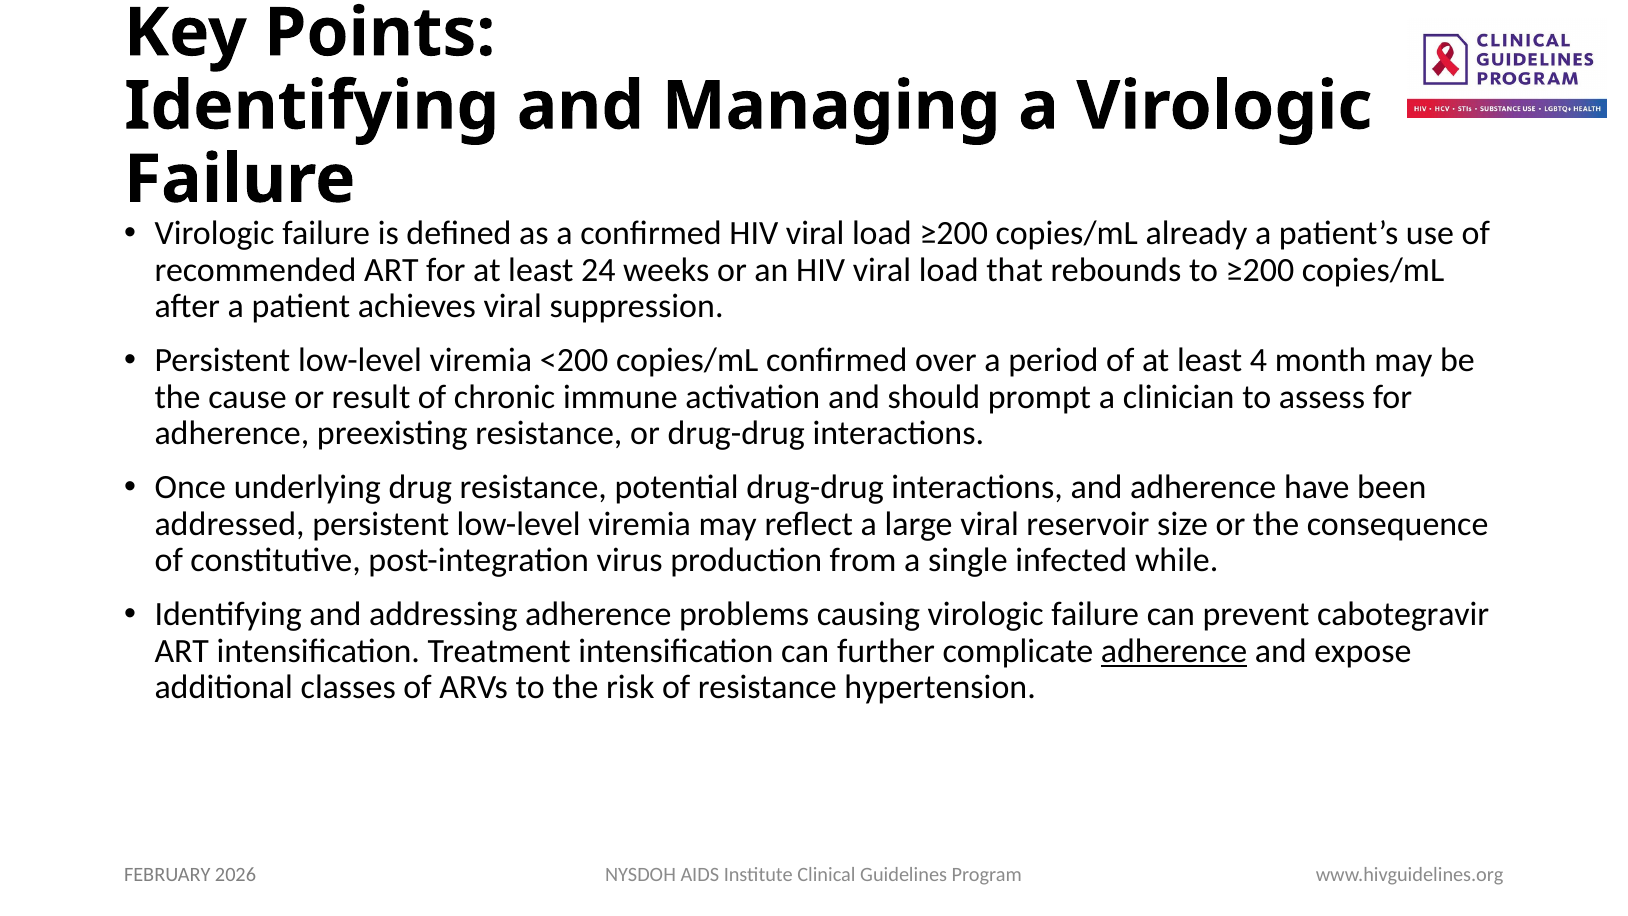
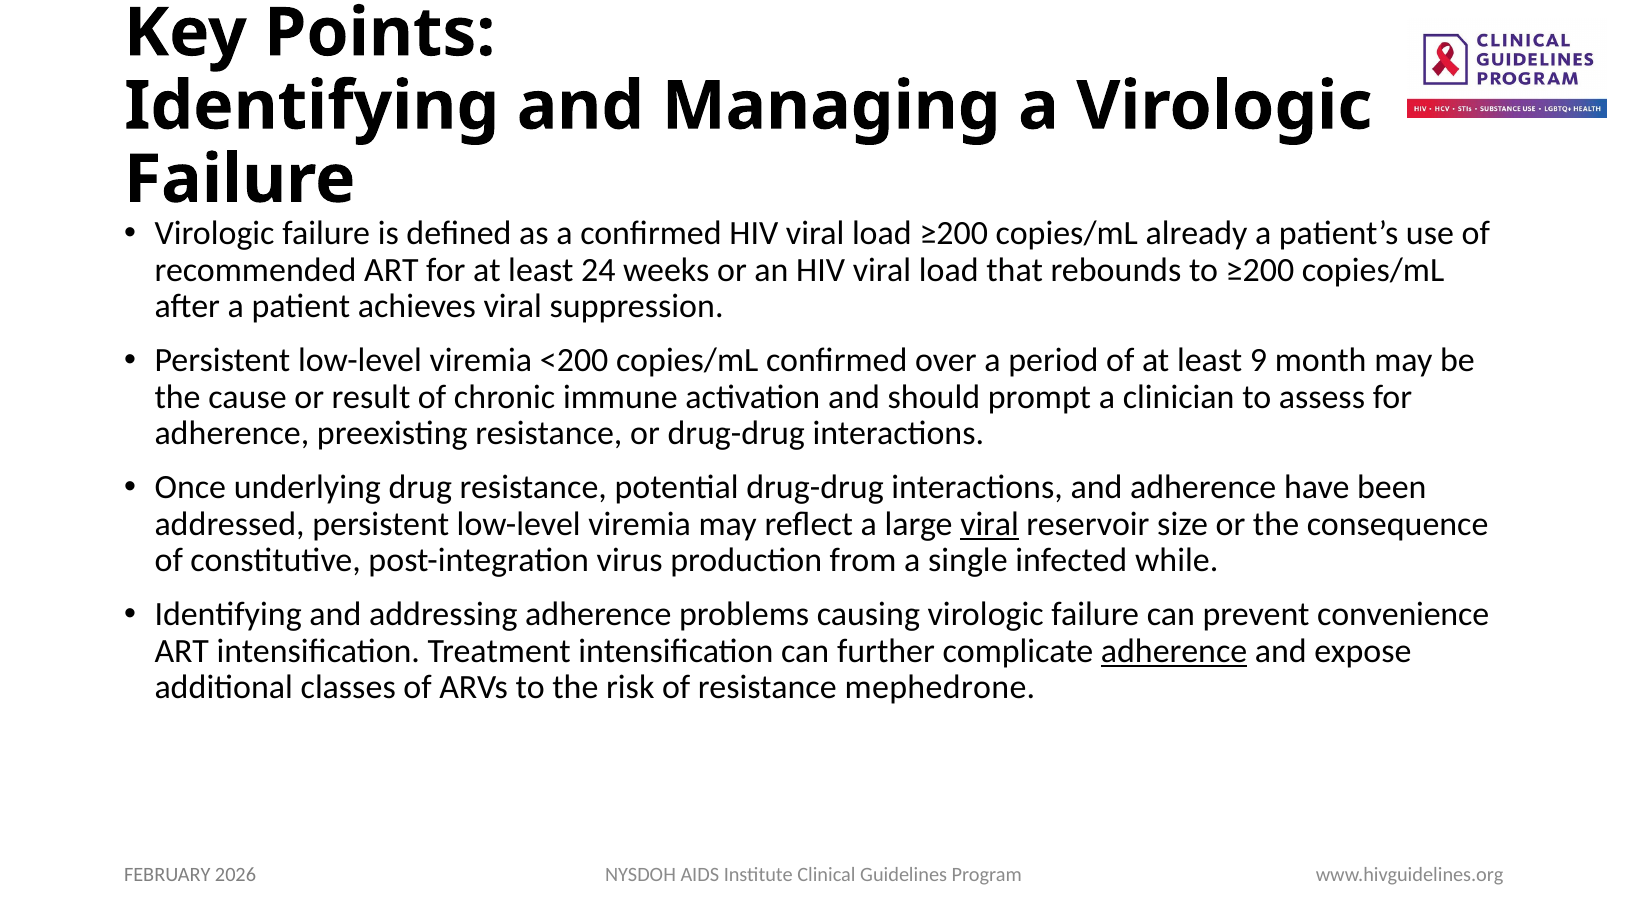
4: 4 -> 9 (1258, 360)
viral underline: none -> present (990, 524)
cabotegravir: cabotegravir -> convenience (1403, 614)
hypertension: hypertension -> mephedrone (940, 688)
